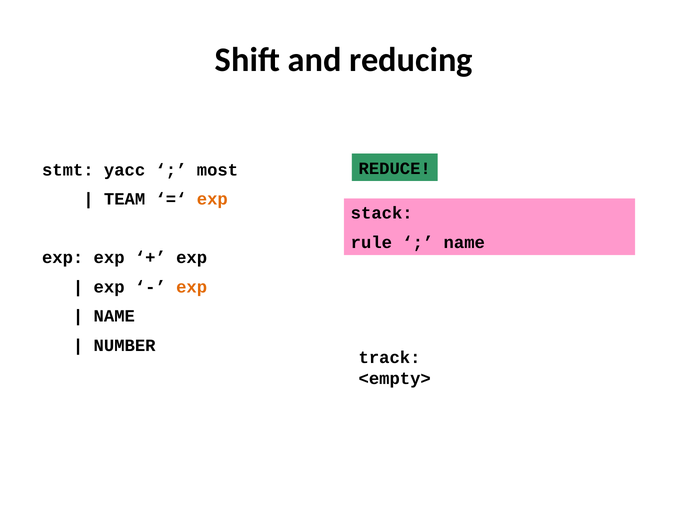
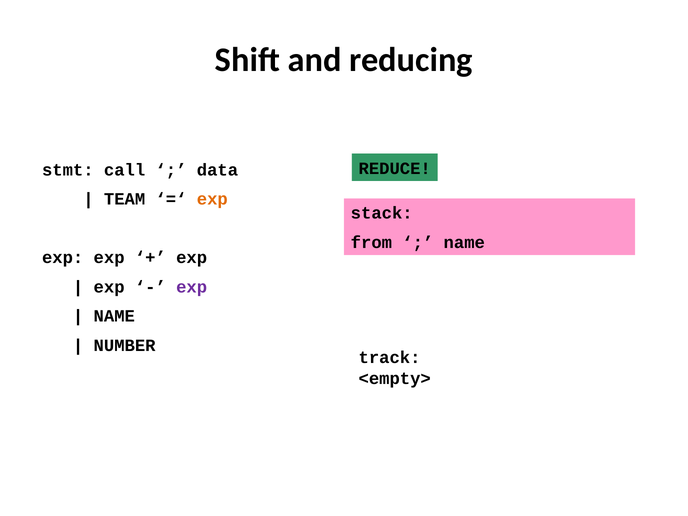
yacc: yacc -> call (125, 170)
most: most -> data (217, 170)
rule: rule -> from (371, 243)
exp colour: orange -> purple (192, 287)
